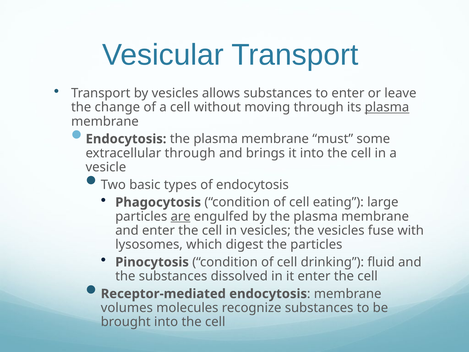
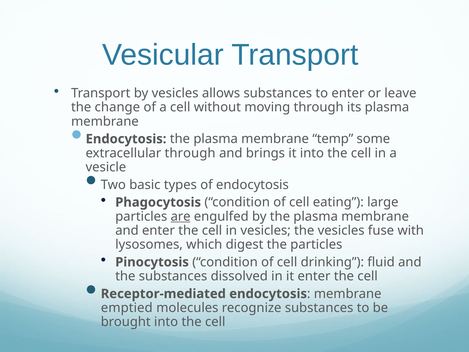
plasma underline: present -> none (387, 107)
must: must -> temp (333, 139)
volumes: volumes -> emptied (127, 308)
